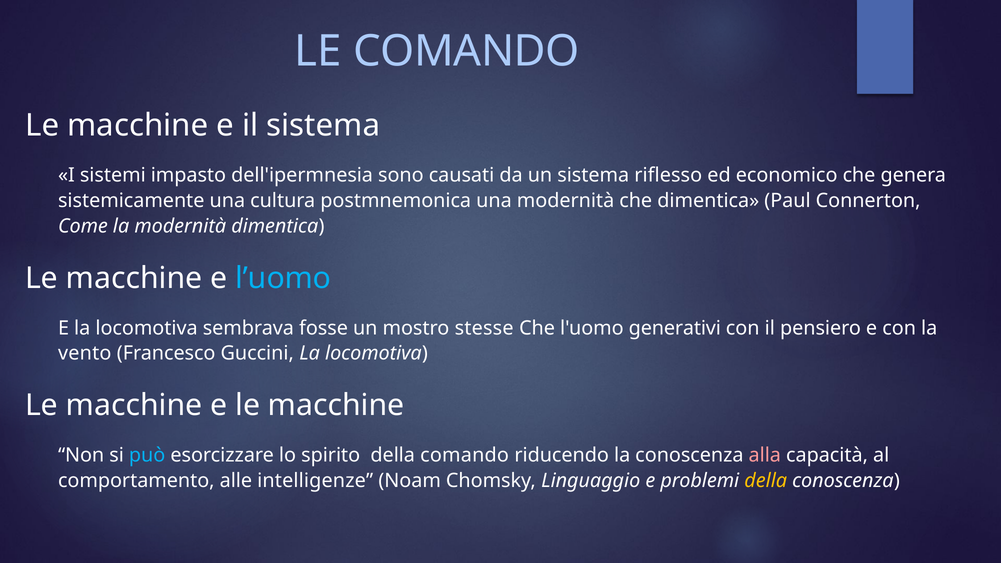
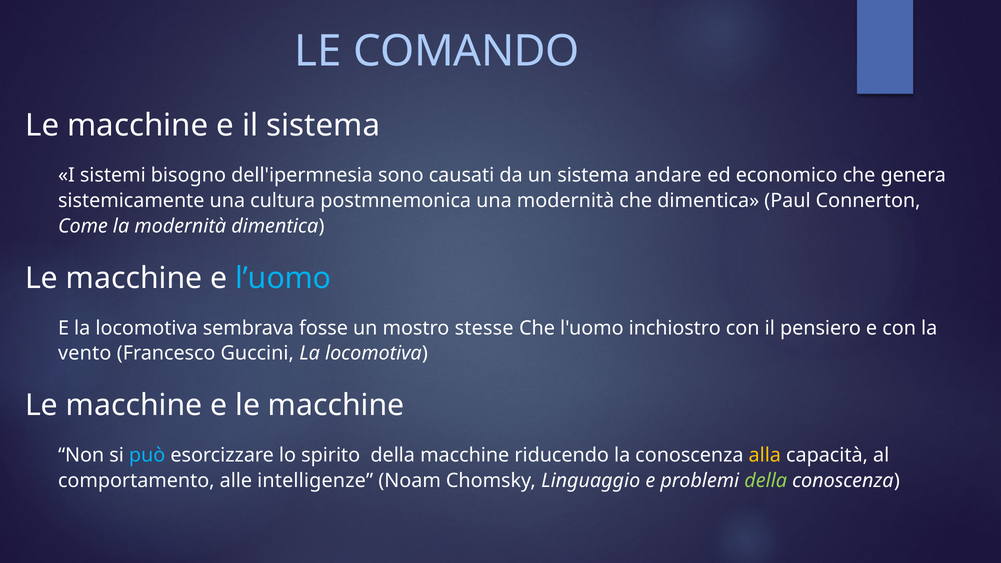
impasto: impasto -> bisogno (188, 175)
riflesso: riflesso -> andare (668, 175)
generativi: generativi -> inchiostro (675, 328)
della comando: comando -> macchine (465, 455)
alla colour: pink -> yellow (765, 455)
della colour: yellow -> light green (766, 481)
